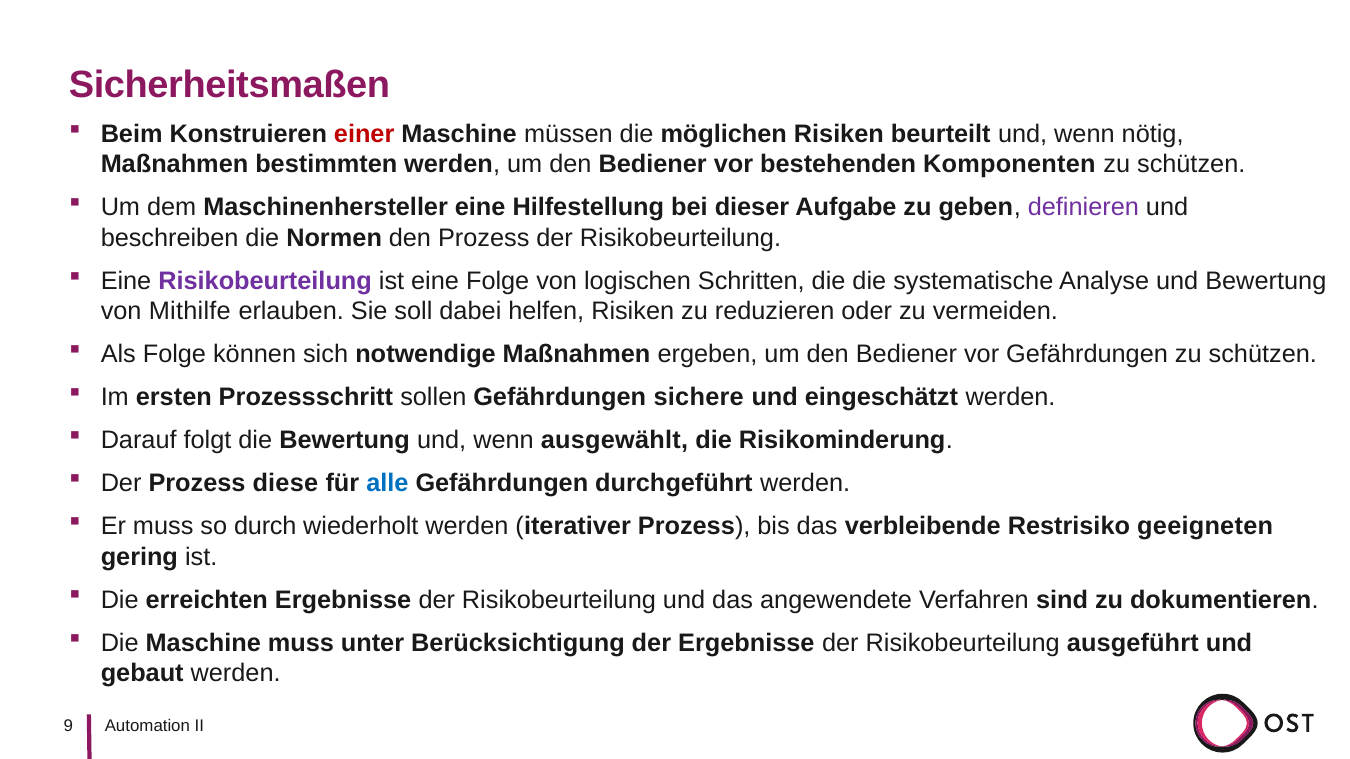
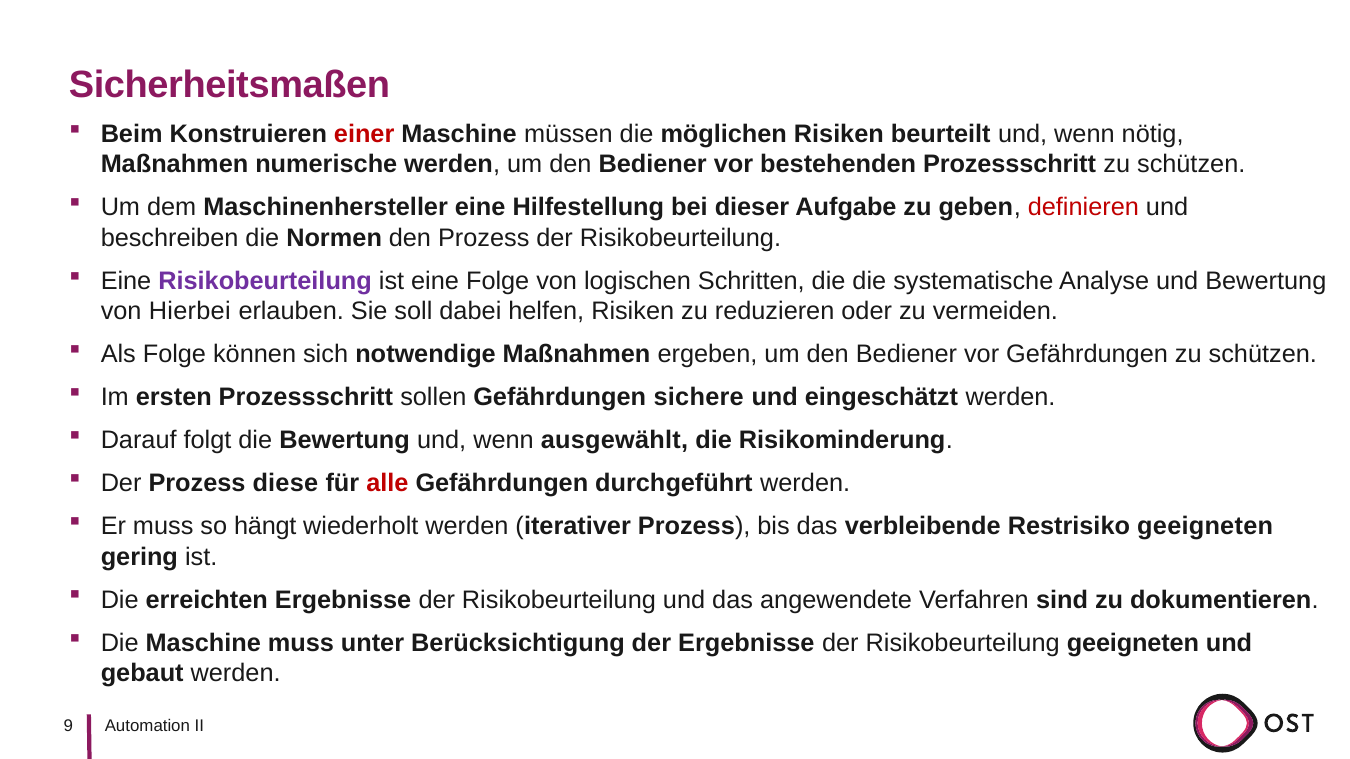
bestimmten: bestimmten -> numerische (326, 165)
bestehenden Komponenten: Komponenten -> Prozessschritt (1010, 165)
definieren colour: purple -> red (1083, 208)
Mithilfe: Mithilfe -> Hierbei (190, 311)
alle colour: blue -> red (387, 484)
durch: durch -> hängt (265, 527)
Risikobeurteilung ausgeführt: ausgeführt -> geeigneten (1133, 643)
